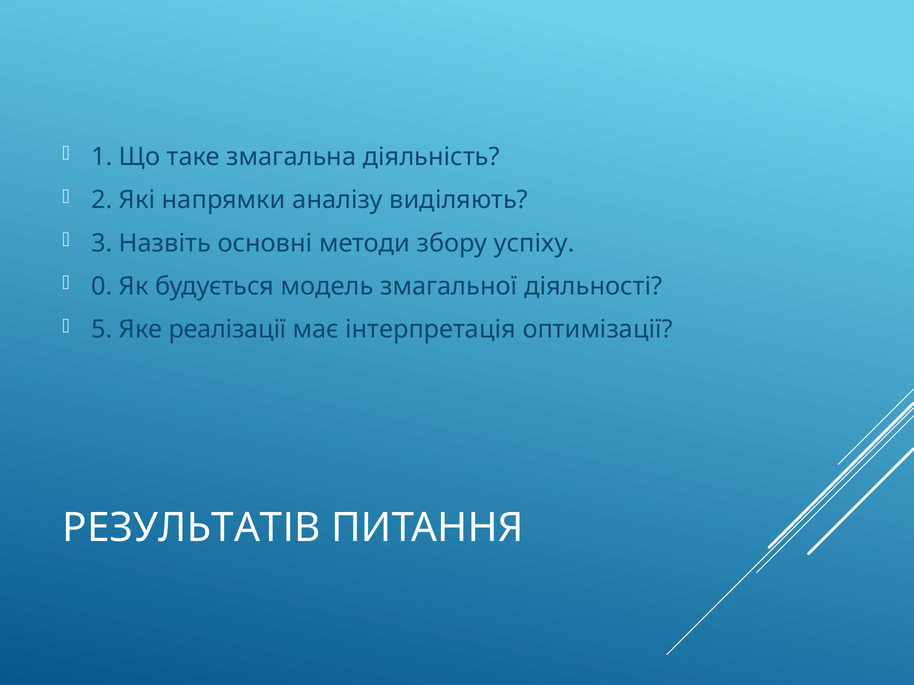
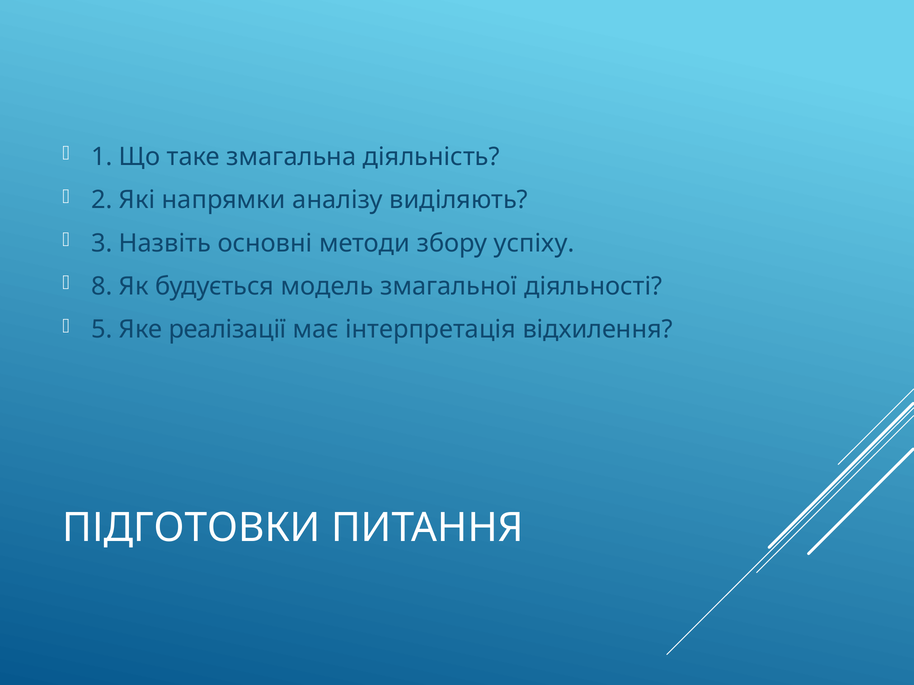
0: 0 -> 8 (102, 287)
оптимізації: оптимізації -> відхилення (598, 330)
РЕЗУЛЬТАТІВ: РЕЗУЛЬТАТІВ -> ПІДГОТОВКИ (192, 528)
